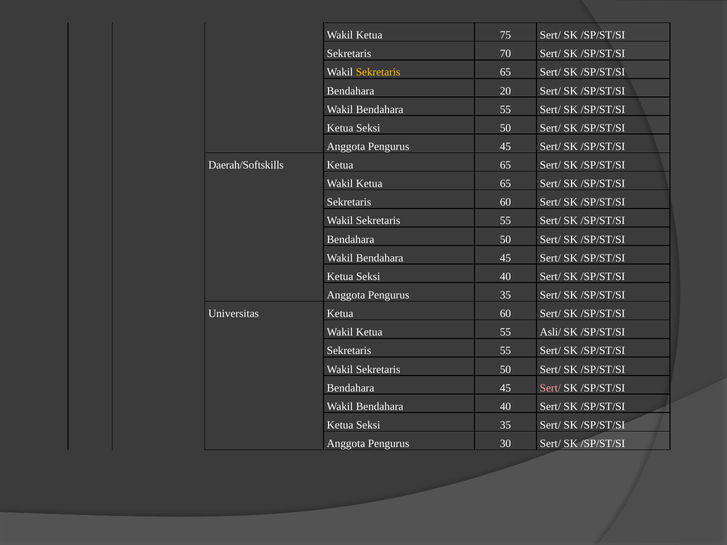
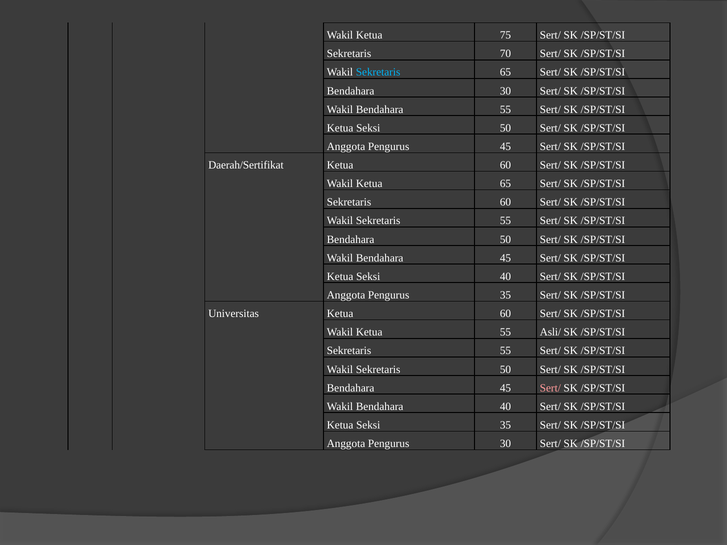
Sekretaris colour: yellow -> light blue (378, 72)
Bendahara 20: 20 -> 30 (505, 91)
Daerah/Softskills: Daerah/Softskills -> Daerah/Sertifikat (246, 165)
65: 65 -> 60 (505, 165)
